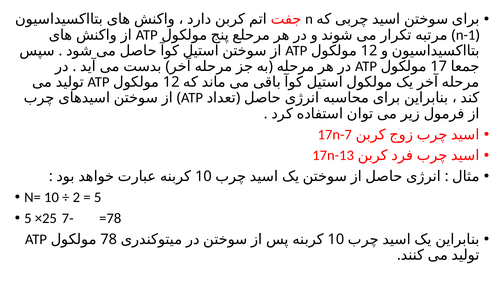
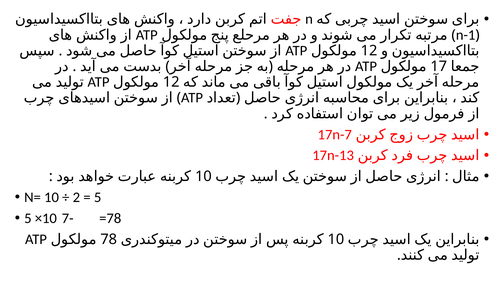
×25: ×25 -> ×10 (46, 219)
